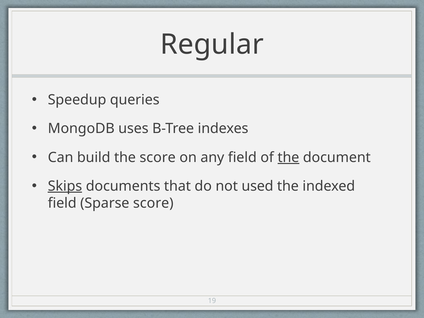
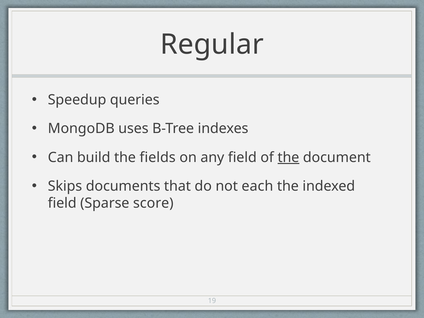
the score: score -> fields (158, 157)
Skips underline: present -> none (65, 186)
used: used -> each (257, 186)
